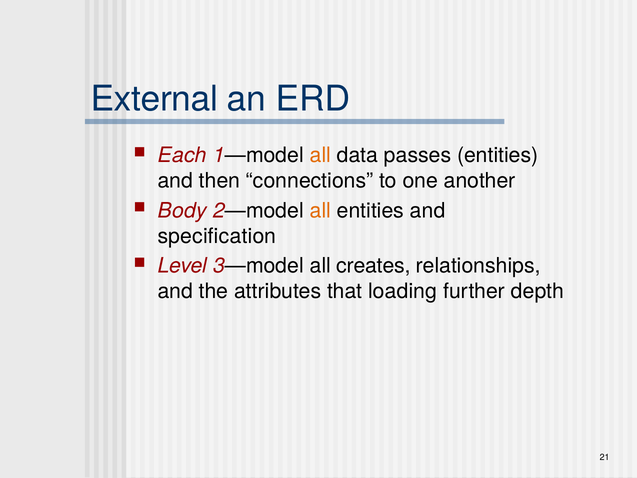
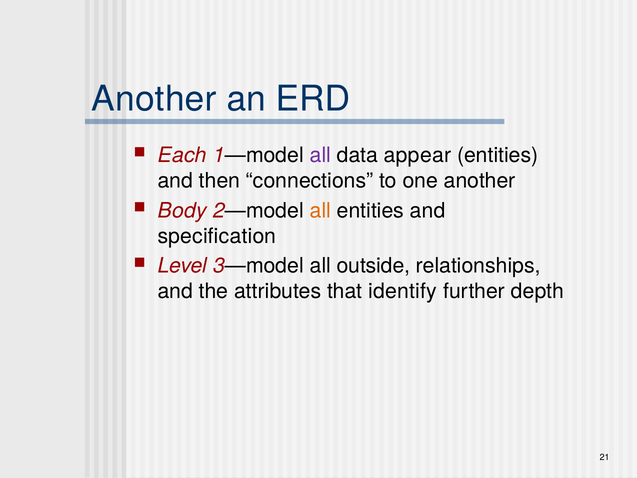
External: External -> Another (154, 99)
all colour: orange -> purple (320, 155)
passes: passes -> appear (418, 155)
creates: creates -> outside (373, 266)
loading: loading -> identify (403, 291)
